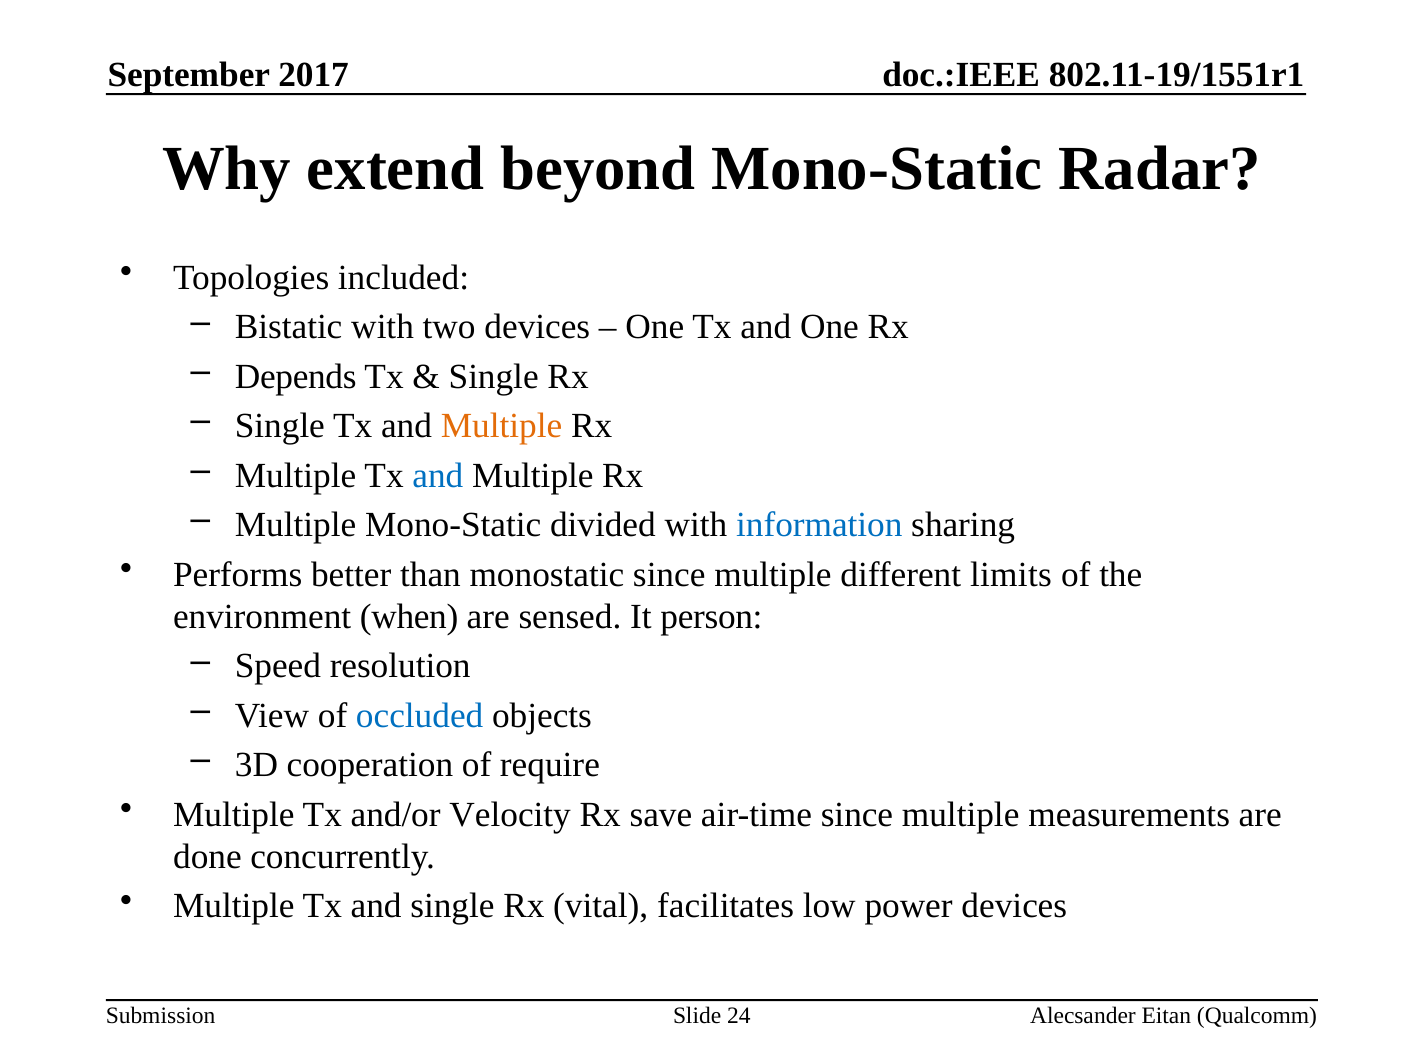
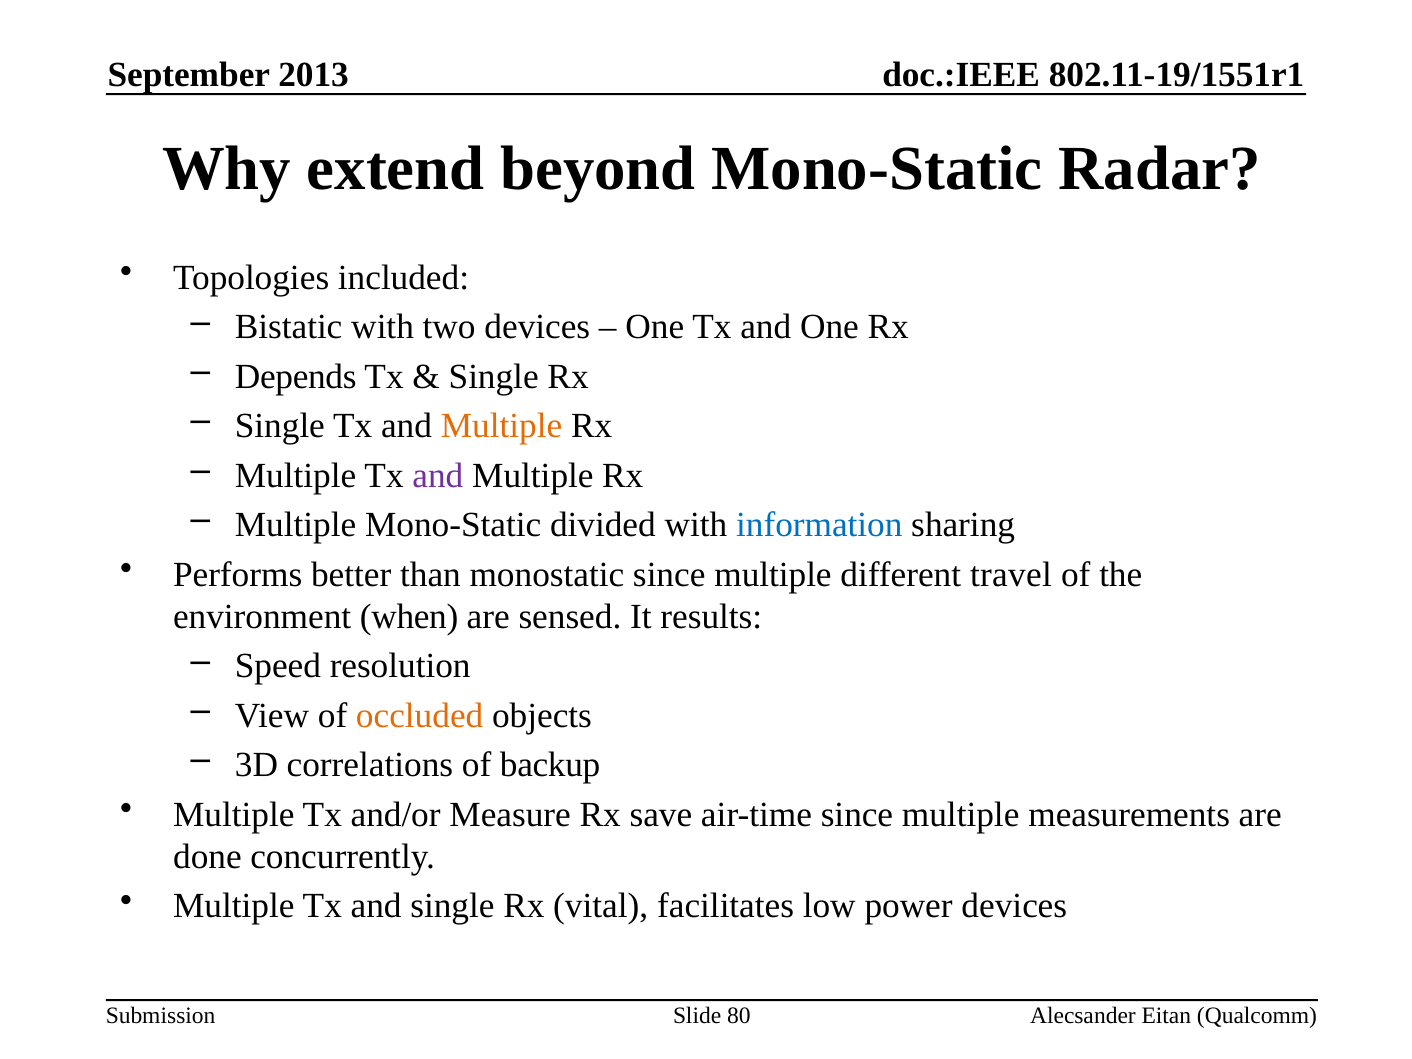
2017: 2017 -> 2013 (314, 75)
and colour: blue -> purple (438, 476)
limits: limits -> travel (1011, 574)
person: person -> results (711, 617)
occluded colour: blue -> orange (420, 716)
cooperation: cooperation -> correlations (370, 765)
require: require -> backup (550, 765)
Velocity: Velocity -> Measure (510, 814)
24: 24 -> 80 (739, 1016)
